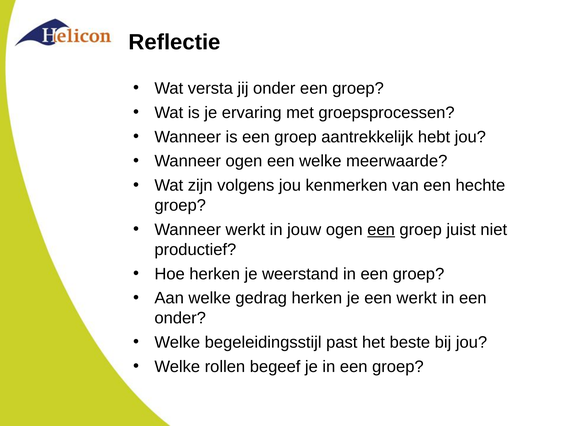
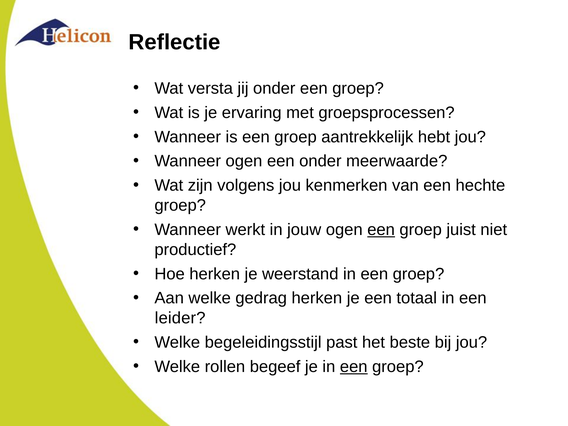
een welke: welke -> onder (320, 161)
een werkt: werkt -> totaal (417, 298)
onder: onder -> leider (180, 318)
een underline: none -> present (354, 367)
